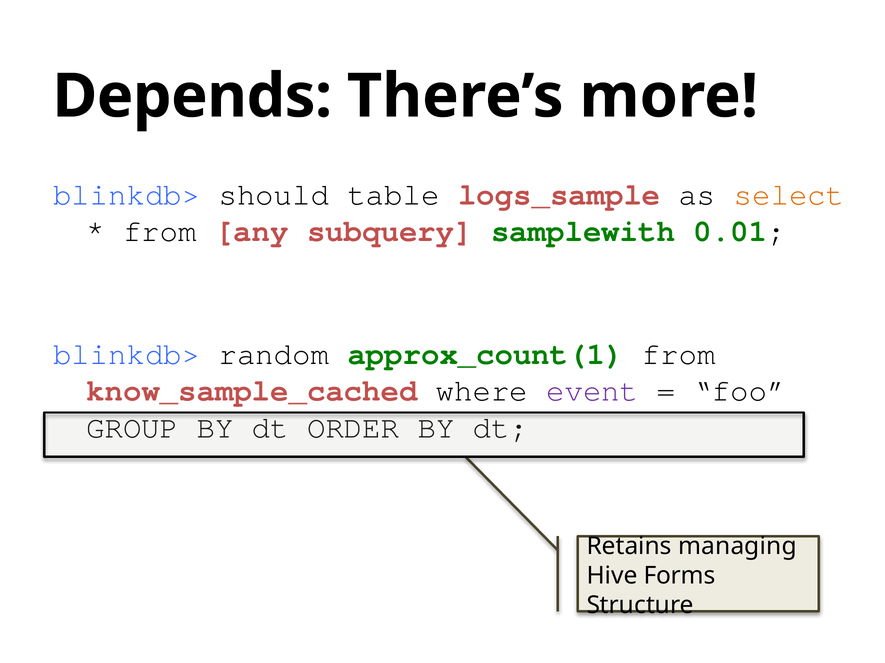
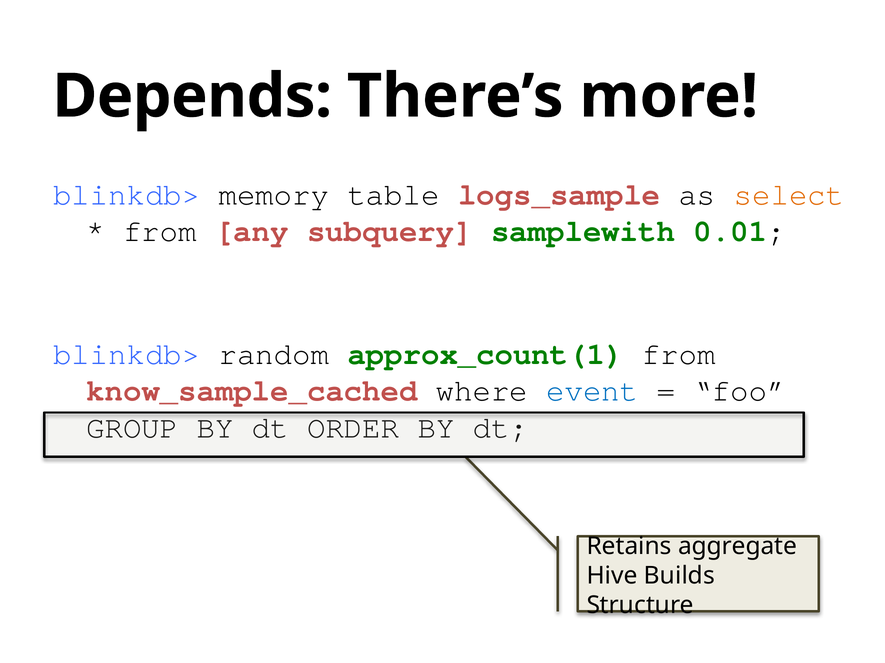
should: should -> memory (274, 195)
event colour: purple -> blue (592, 391)
managing: managing -> aggregate (738, 547)
Forms: Forms -> Builds (679, 576)
